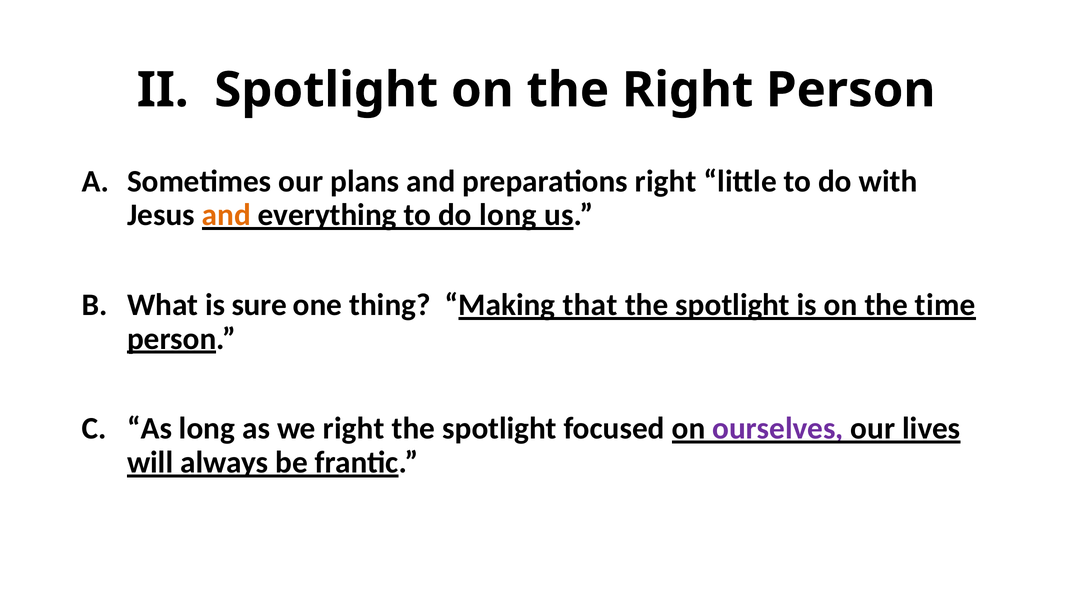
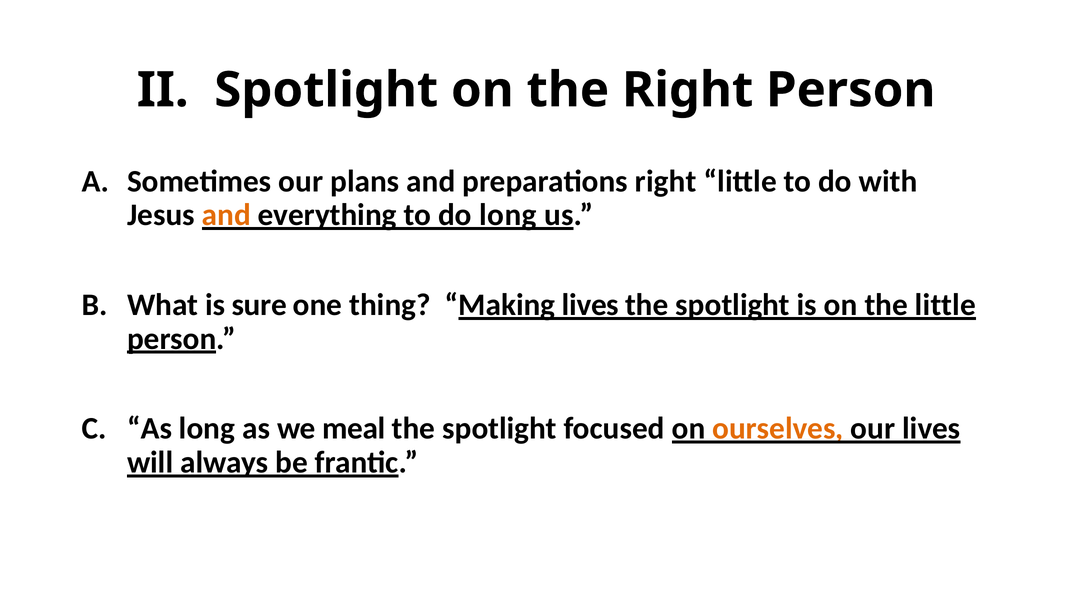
Making that: that -> lives (590, 305)
the time: time -> little (945, 305)
we right: right -> meal (354, 429)
ourselves colour: purple -> orange (778, 429)
